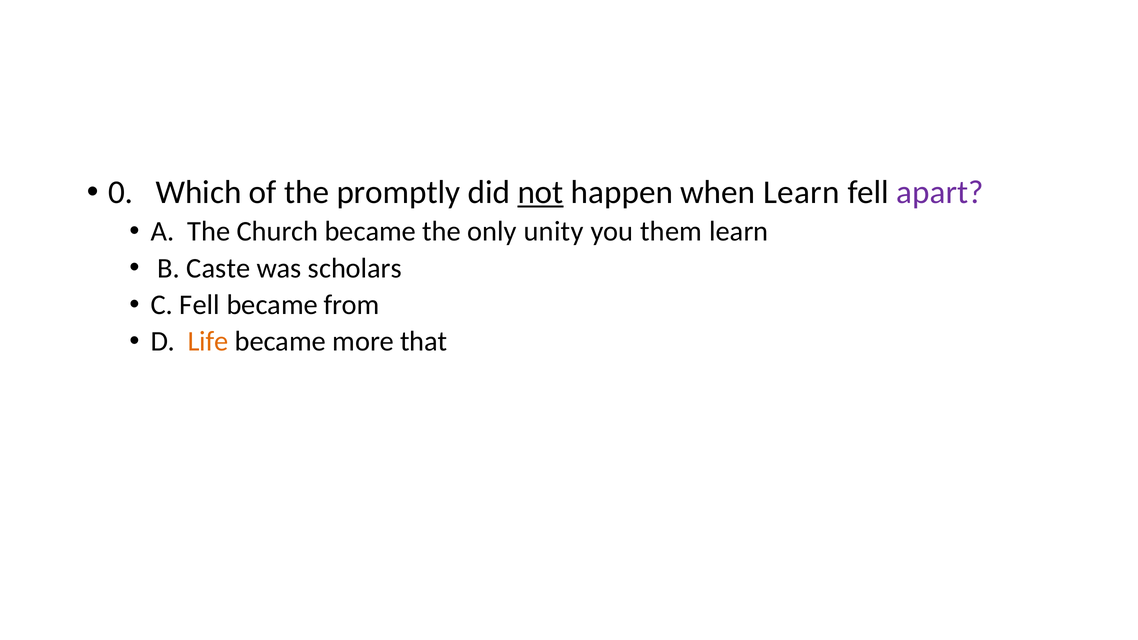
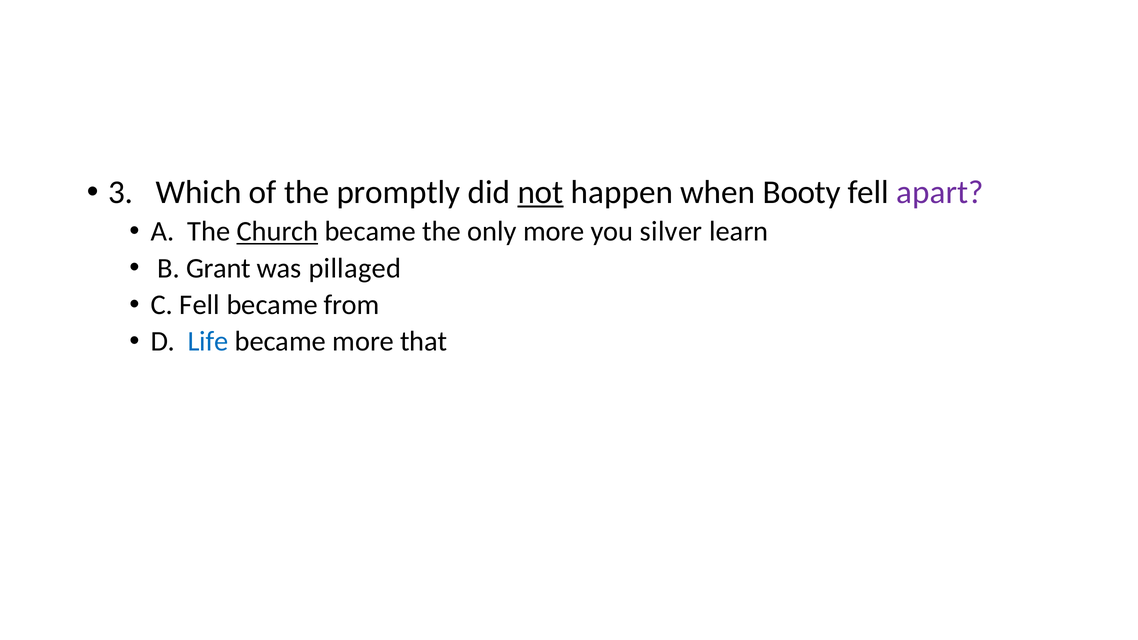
0: 0 -> 3 (121, 192)
when Learn: Learn -> Booty (802, 192)
Church underline: none -> present (277, 232)
only unity: unity -> more (554, 232)
them: them -> silver (671, 232)
Caste: Caste -> Grant (218, 268)
scholars: scholars -> pillaged (355, 268)
Life colour: orange -> blue (208, 342)
